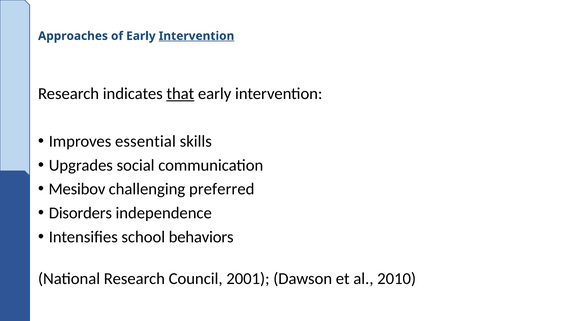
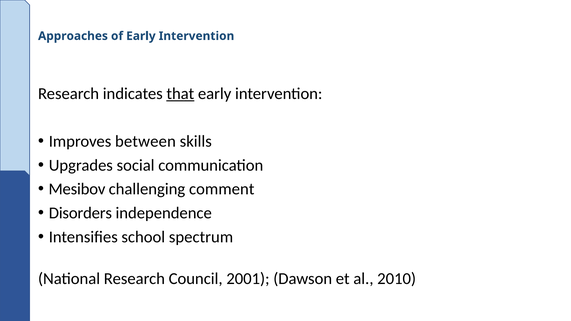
Intervention underline: present -> none (196, 36)
essential: essential -> between (145, 141)
preferred: preferred -> comment (222, 189)
behaviors: behaviors -> spectrum (201, 237)
